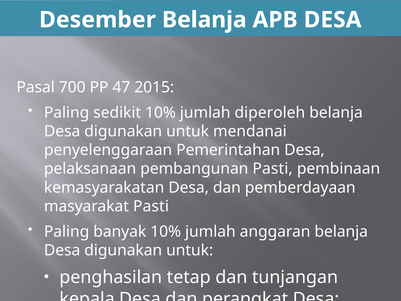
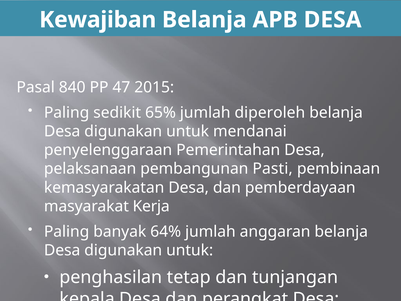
Desember: Desember -> Kewajiban (98, 20)
700: 700 -> 840 (72, 87)
sedikit 10%: 10% -> 65% (161, 113)
masyarakat Pasti: Pasti -> Kerja (151, 206)
banyak 10%: 10% -> 64% (166, 231)
